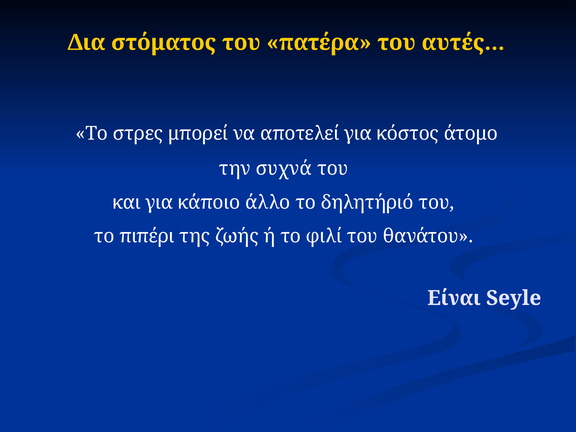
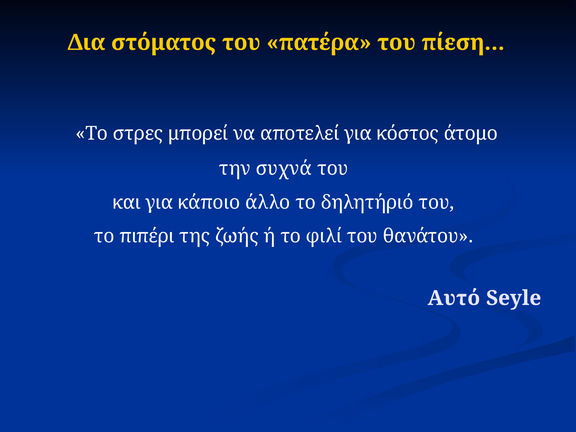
αυτές…: αυτές… -> πίεση… (463, 42)
Είναι: Είναι -> Αυτό (454, 298)
